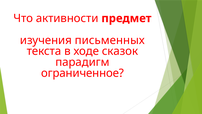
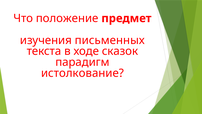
активности: активности -> положение (67, 18)
ограниченное: ограниченное -> истолкование (82, 73)
